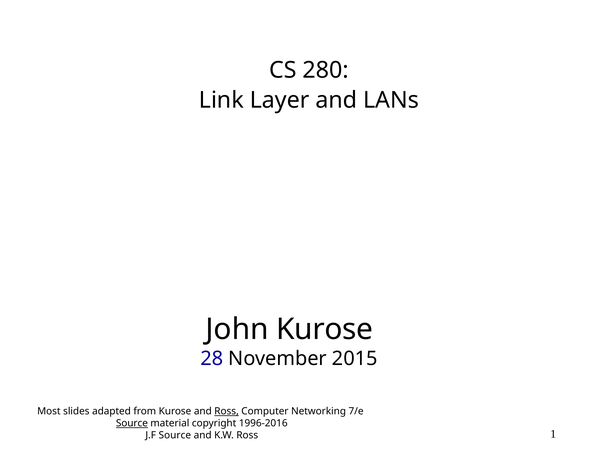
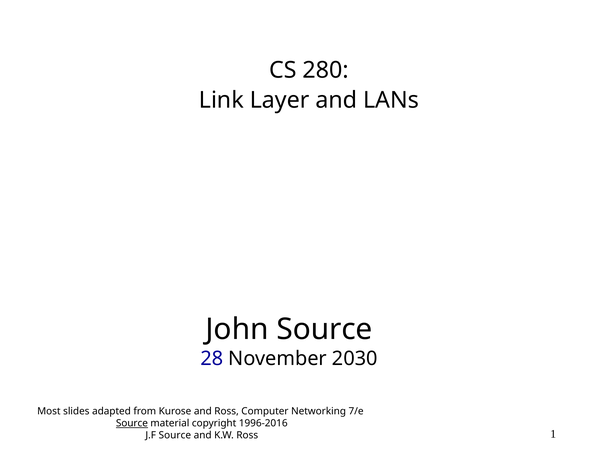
John Kurose: Kurose -> Source (324, 329)
2015: 2015 -> 2030 (355, 358)
Ross underline: present -> none (227, 411)
